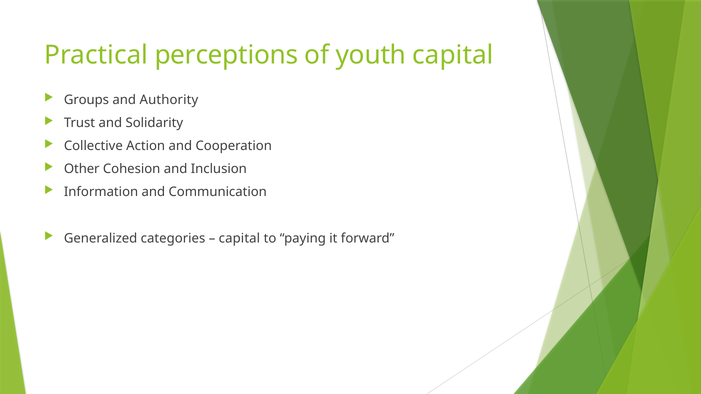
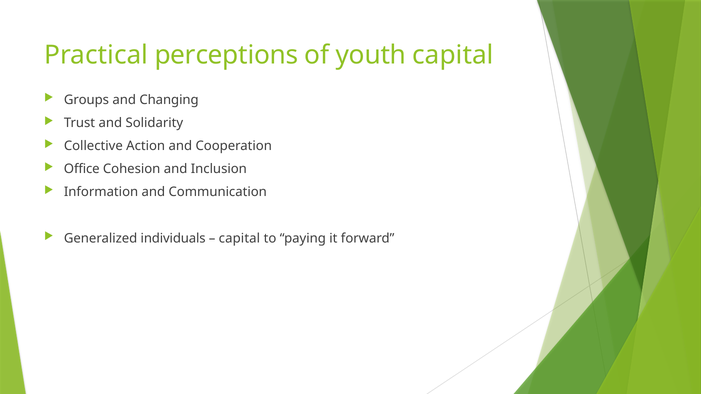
Authority: Authority -> Changing (169, 100)
Other: Other -> Office (82, 169)
categories: categories -> individuals (173, 238)
